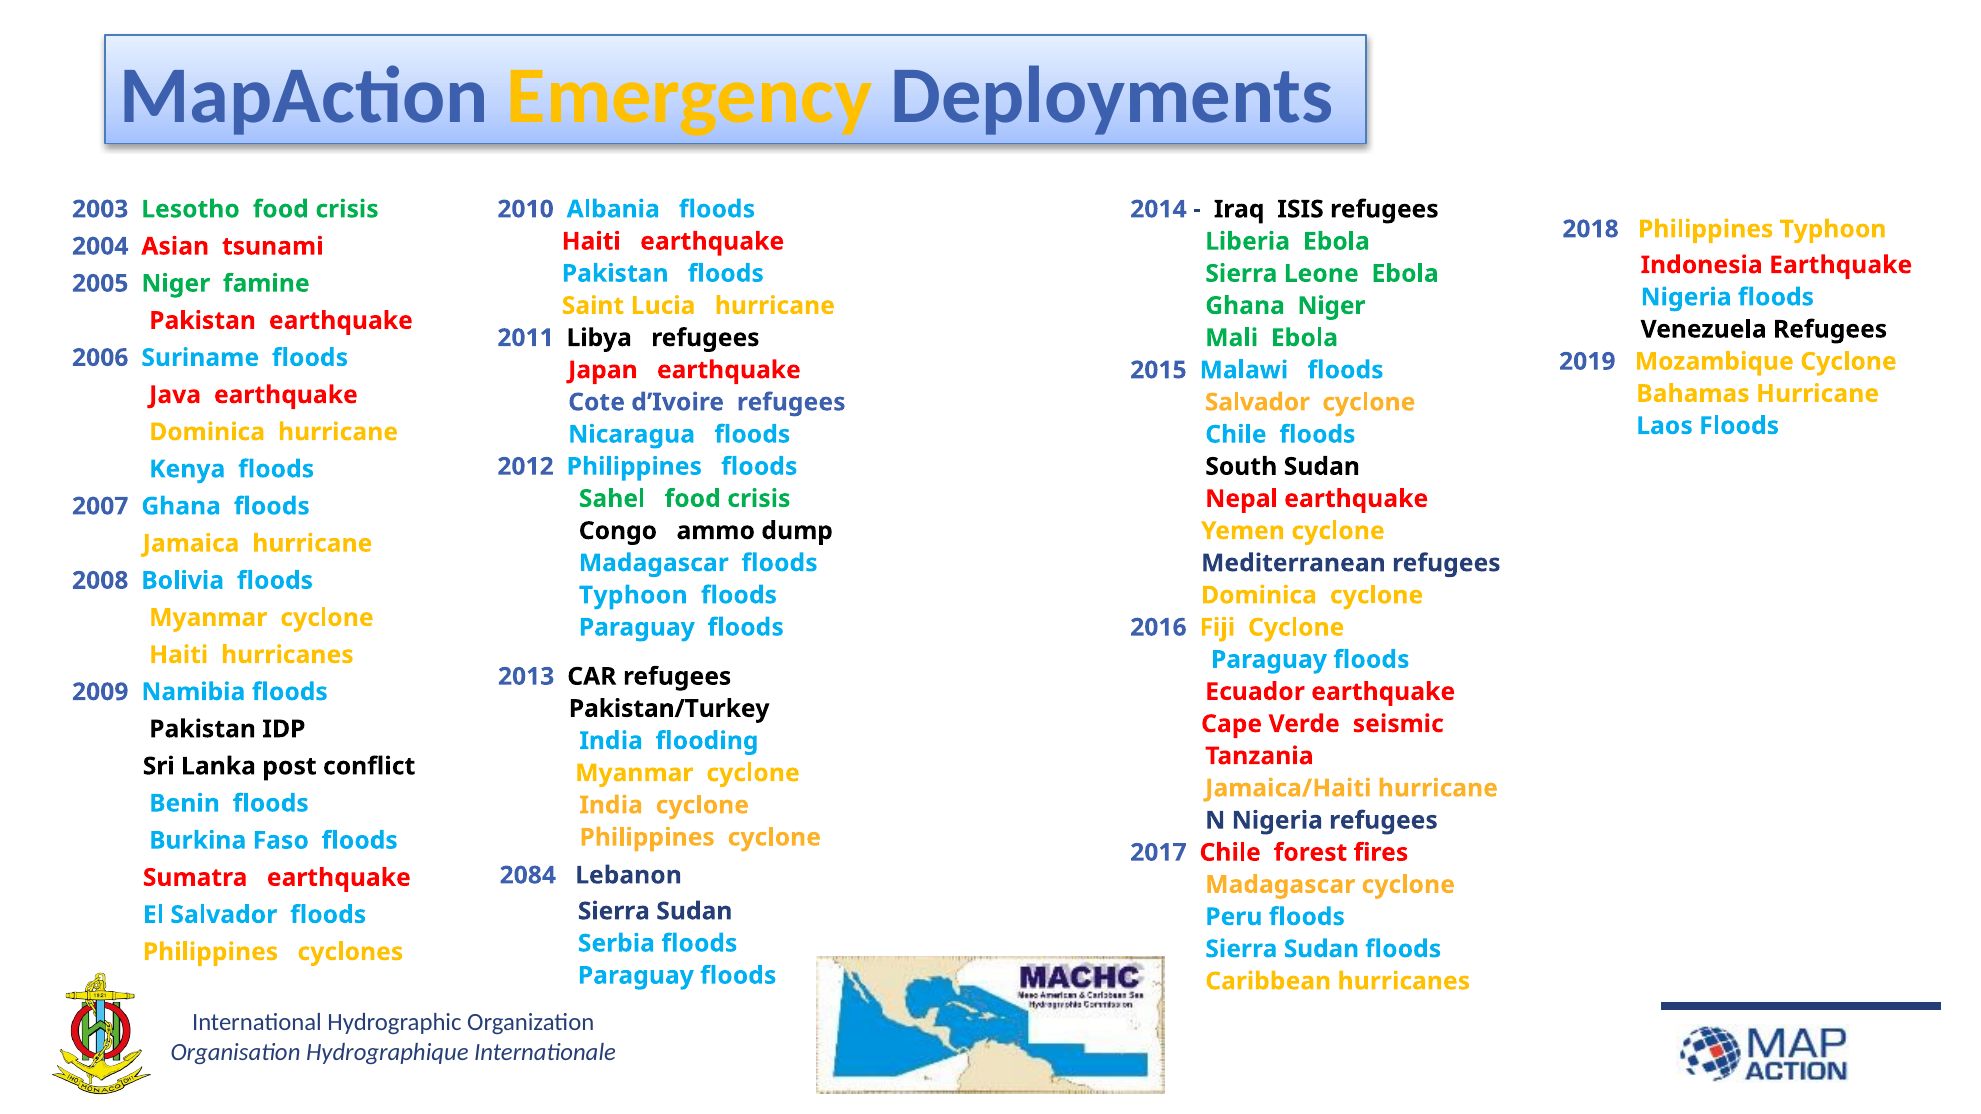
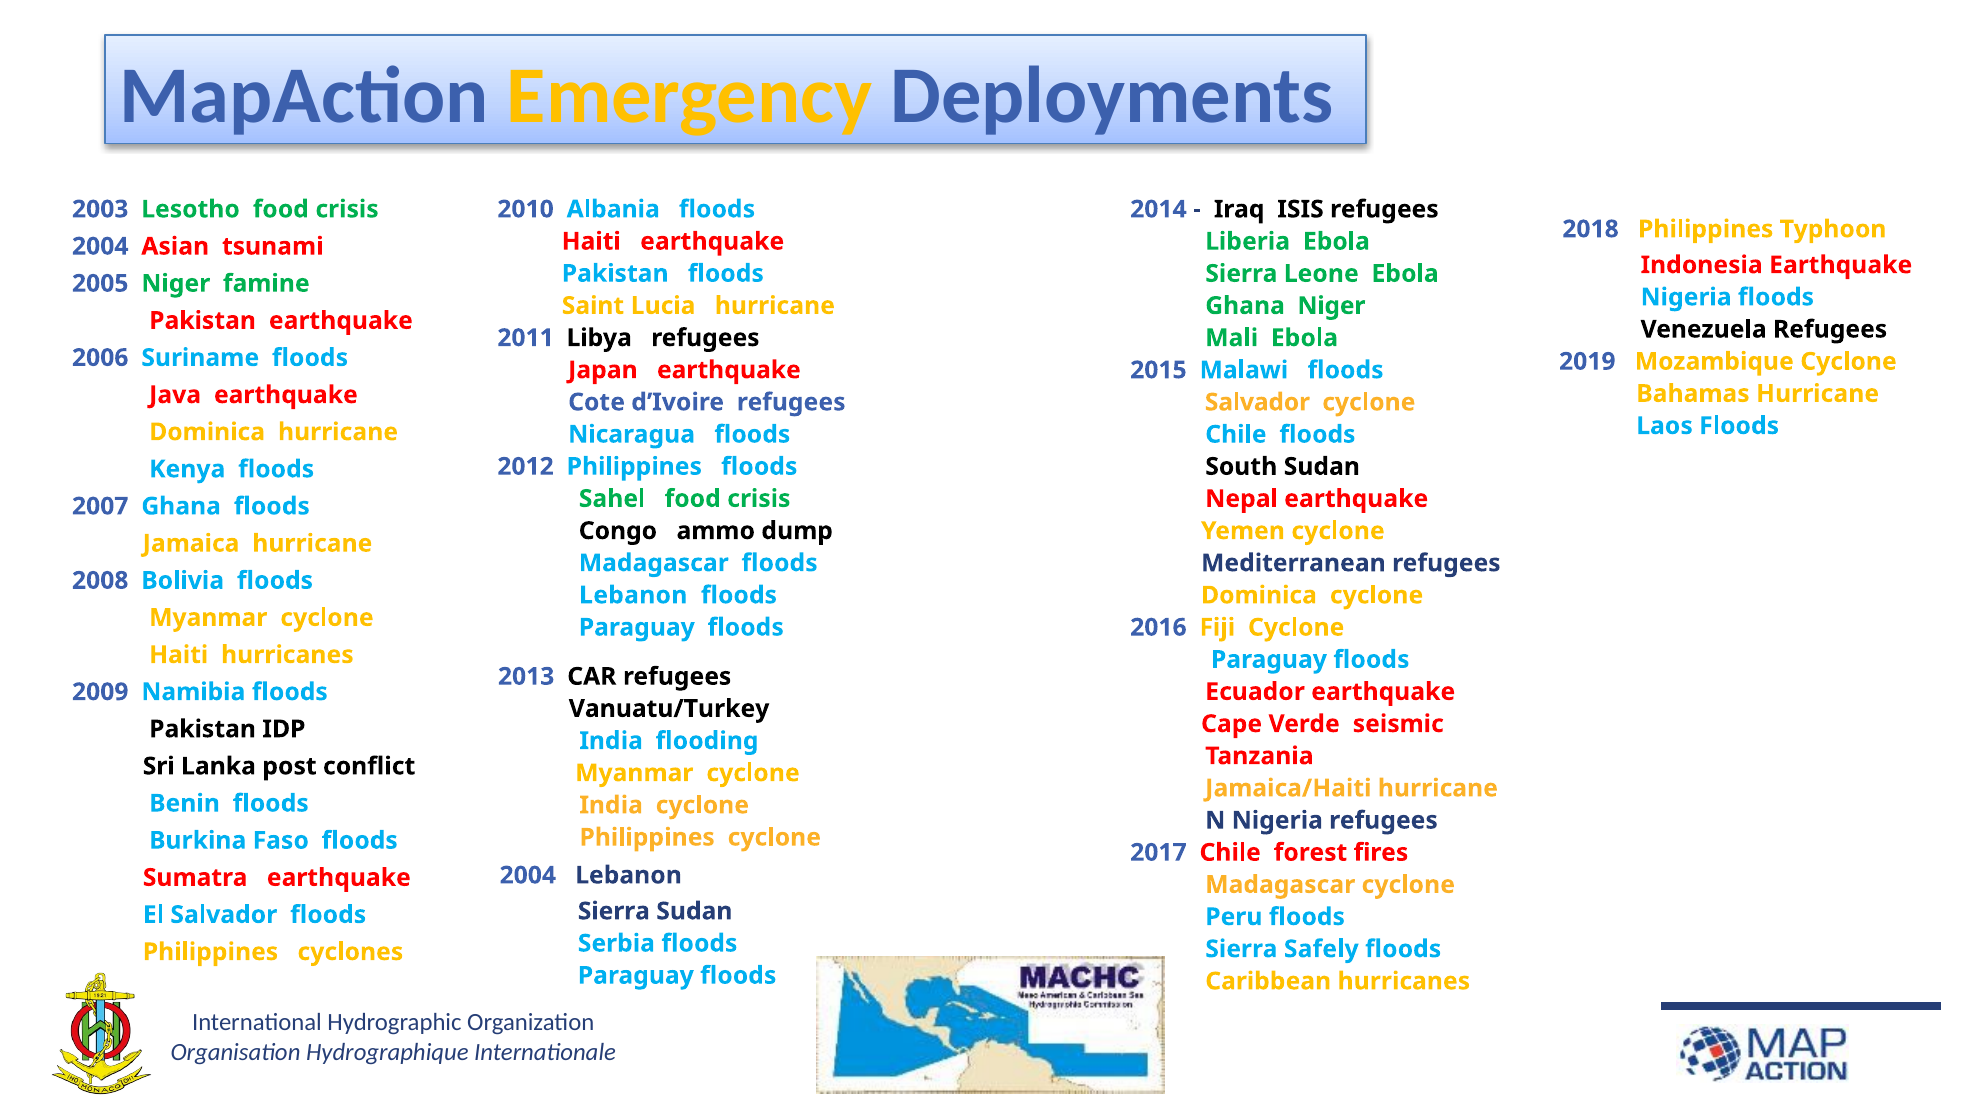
Typhoon: Typhoon -> Lebanon (633, 595)
Pakistan/Turkey: Pakistan/Turkey -> Vanuatu/Turkey (669, 709)
2084: 2084 -> 2004 (528, 876)
Sudan: Sudan -> Safely (1321, 949)
